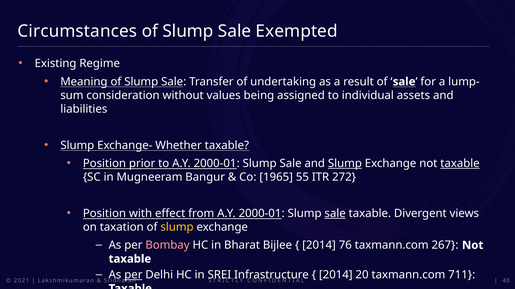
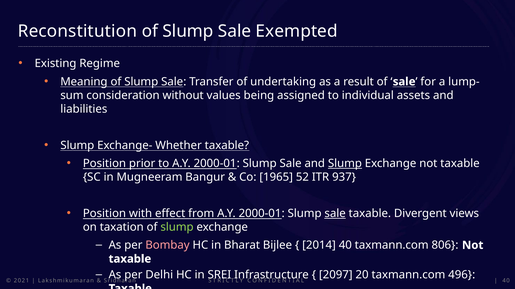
Circumstances: Circumstances -> Reconstitution (77, 31)
taxable underline: present -> none (460, 164)
55: 55 -> 52 (302, 178)
272: 272 -> 937 (344, 178)
slump colour: yellow -> light green (177, 228)
2014 76: 76 -> 40 (345, 246)
267: 267 -> 806 (445, 246)
per underline: present -> none (133, 276)
2014: 2014 -> 2097 (336, 276)
711: 711 -> 496 (462, 276)
